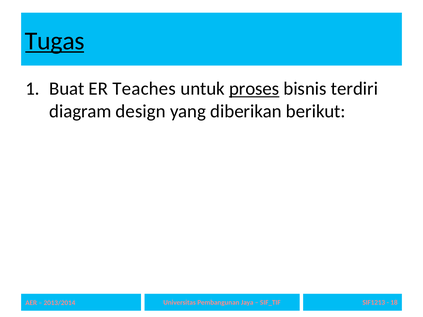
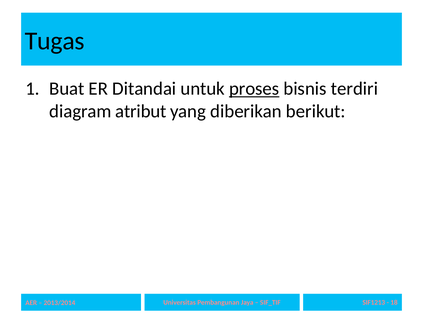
Tugas underline: present -> none (55, 41)
Teaches: Teaches -> Ditandai (144, 89)
design: design -> atribut (141, 111)
